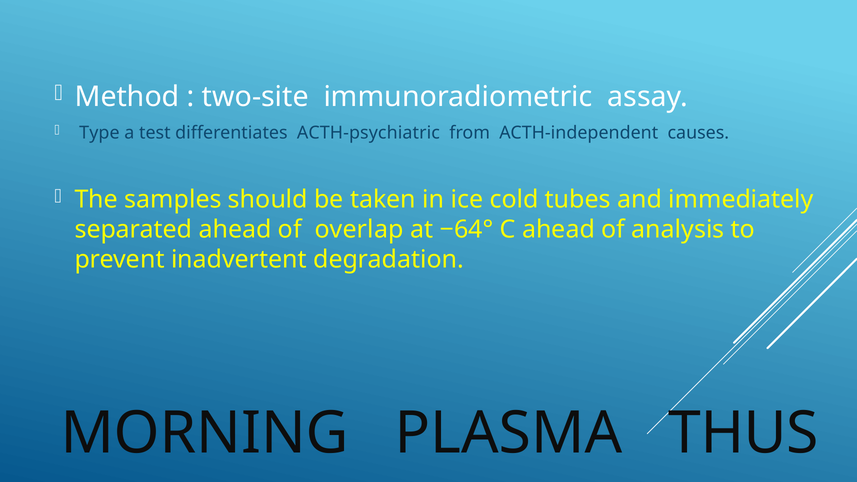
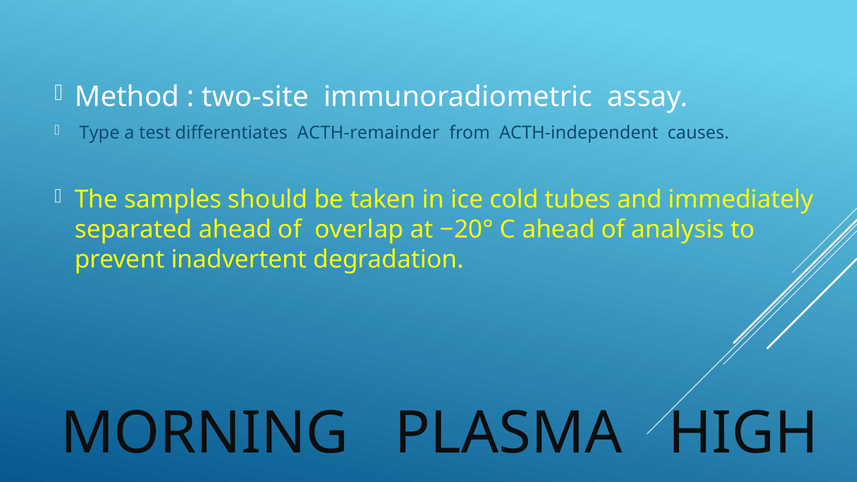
ACTH-psychiatric: ACTH-psychiatric -> ACTH-remainder (368, 133)
−64°: −64° -> −20° (467, 230)
THUS: THUS -> HIGH (743, 433)
